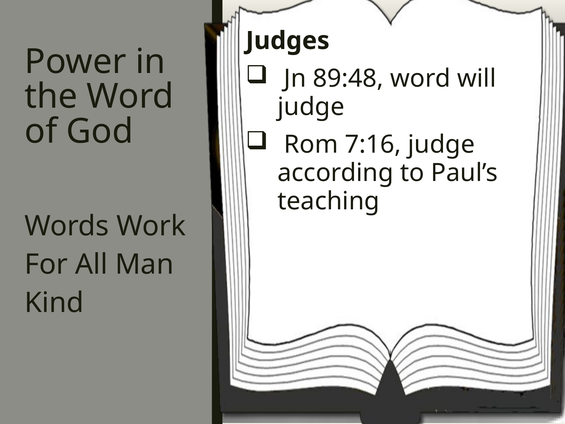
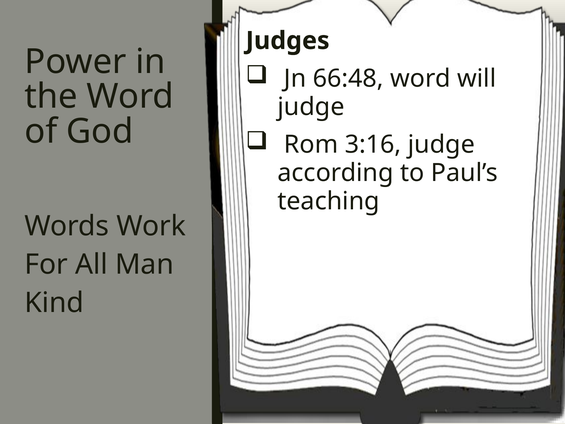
89:48: 89:48 -> 66:48 (348, 78)
7:16: 7:16 -> 3:16 (373, 145)
